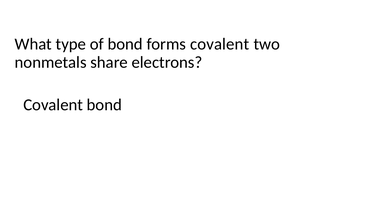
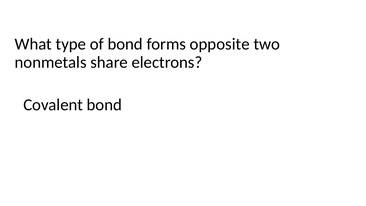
forms covalent: covalent -> opposite (220, 44)
